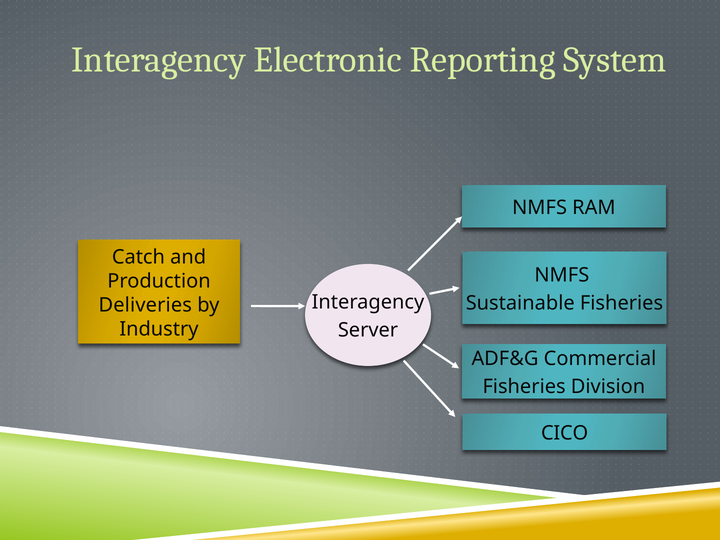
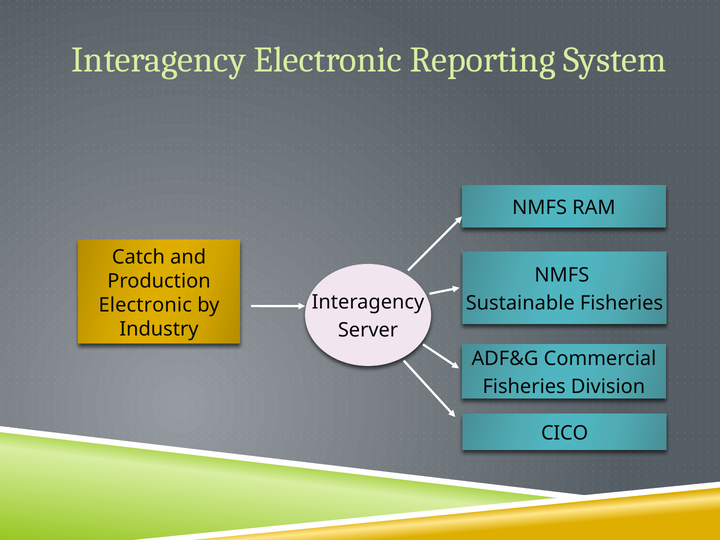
Deliveries: Deliveries -> Electronic (145, 305)
